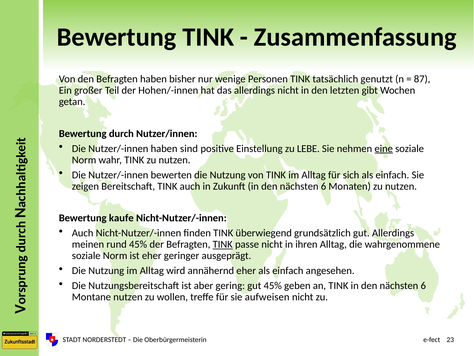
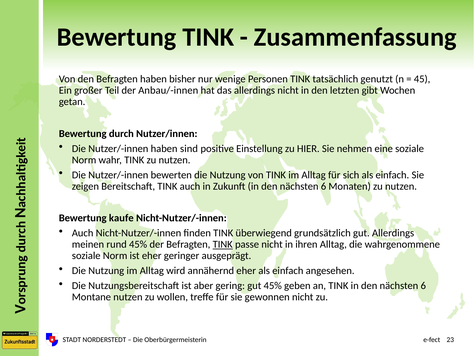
87: 87 -> 45 (422, 79)
Hohen/-innen: Hohen/-innen -> Anbau/-innen (168, 90)
LEBE: LEBE -> HIER (308, 148)
eine underline: present -> none (384, 148)
aufweisen: aufweisen -> gewonnen (267, 297)
